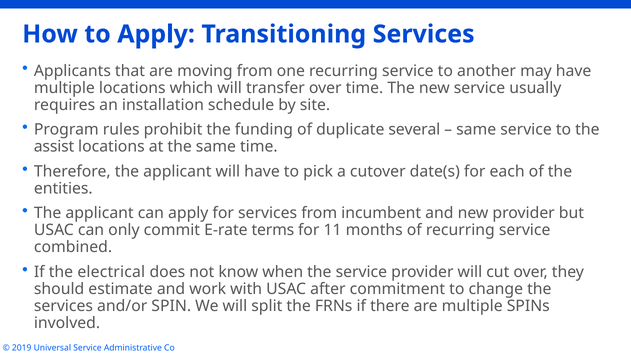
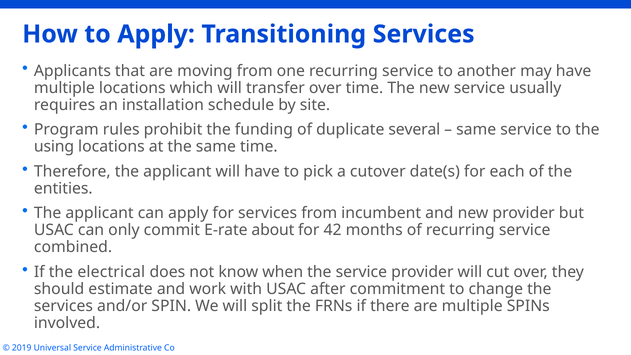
assist: assist -> using (54, 147)
terms: terms -> about (273, 230)
11: 11 -> 42 (333, 230)
